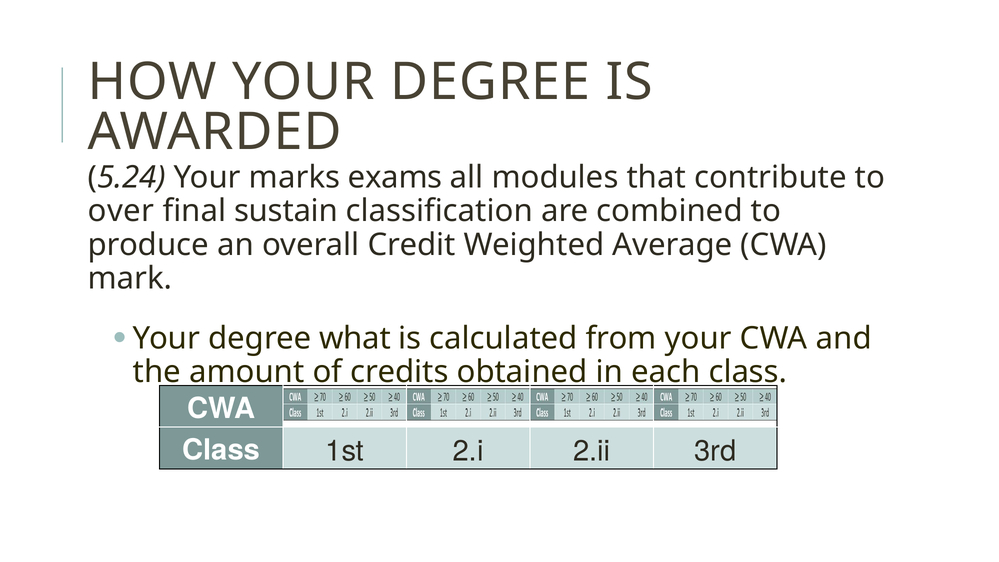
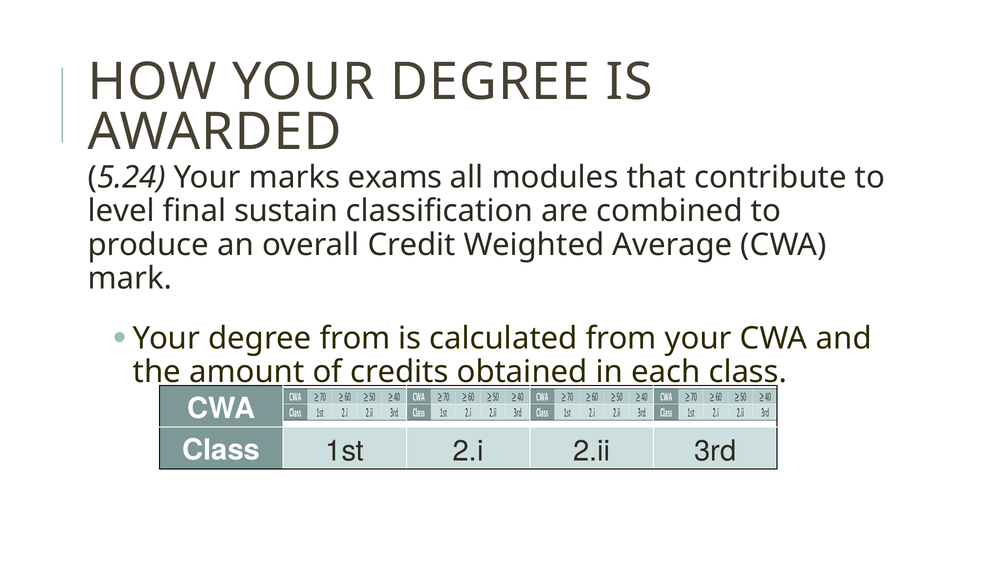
over: over -> level (121, 211)
degree what: what -> from (355, 338)
